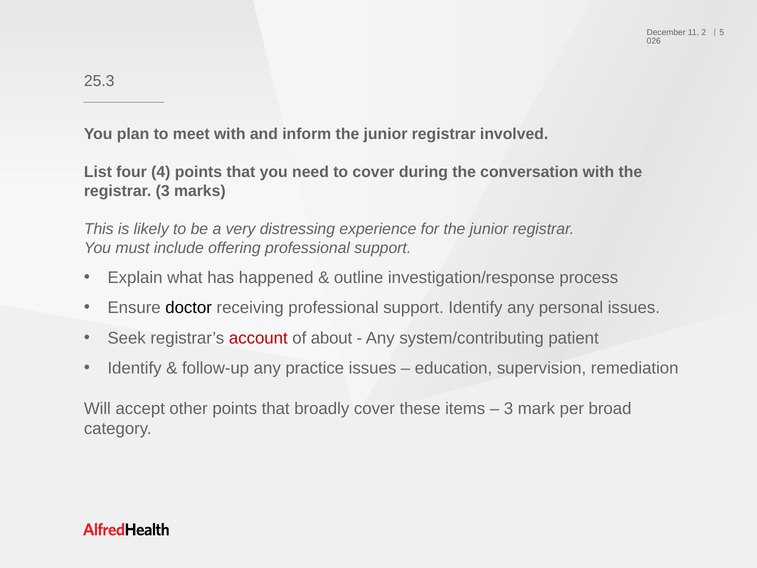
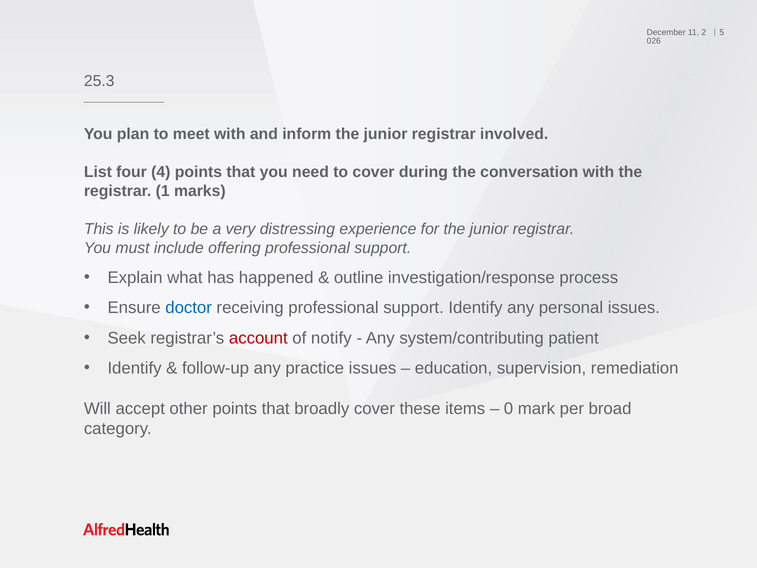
registrar 3: 3 -> 1 (163, 191)
doctor colour: black -> blue (189, 308)
about: about -> notify (331, 338)
3: 3 -> 0 (508, 409)
